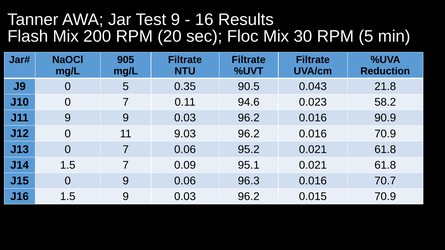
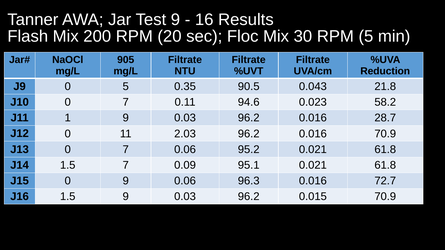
J11 9: 9 -> 1 (68, 118)
90.9: 90.9 -> 28.7 (385, 118)
9.03: 9.03 -> 2.03 (185, 134)
70.7: 70.7 -> 72.7 (385, 181)
